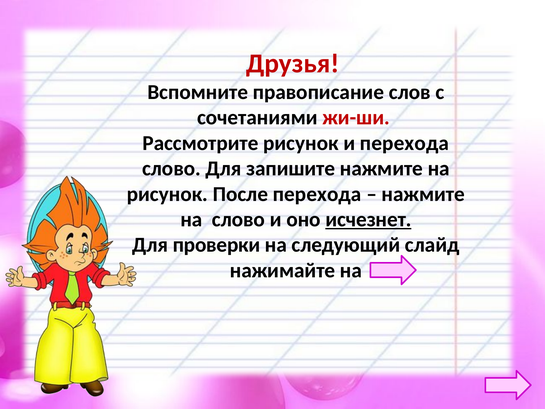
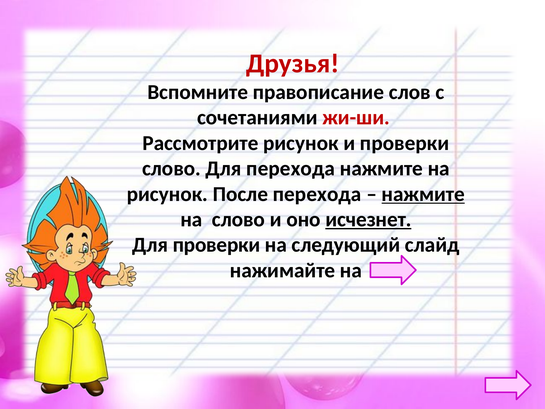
и перехода: перехода -> проверки (405, 143)
Для запишите: запишите -> перехода (291, 168)
нажмите underline: none -> present (423, 194)
